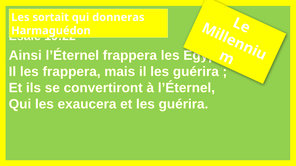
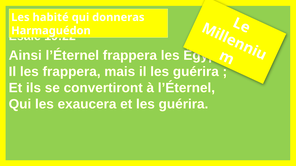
sortait: sortait -> habité (51, 17)
